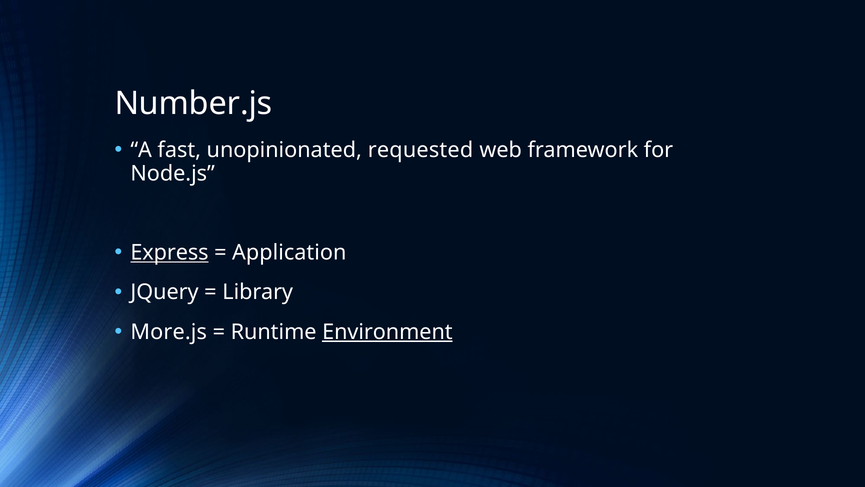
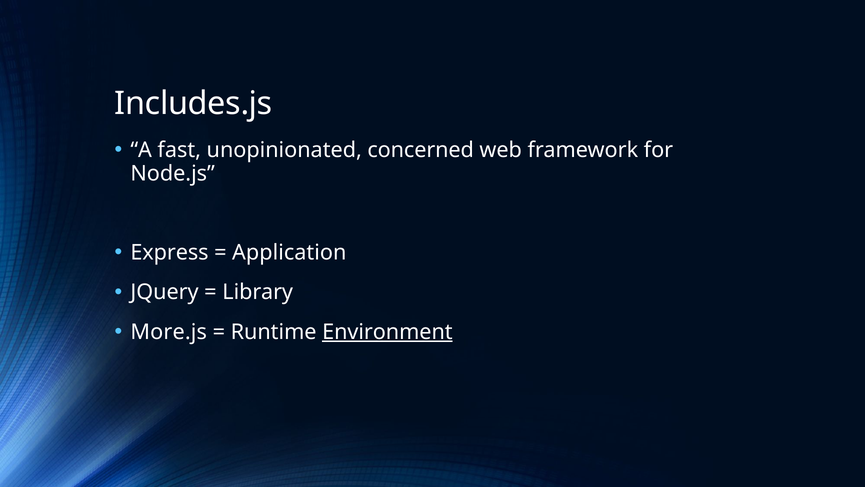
Number.js: Number.js -> Includes.js (193, 103)
requested: requested -> concerned (421, 150)
Express underline: present -> none (170, 252)
